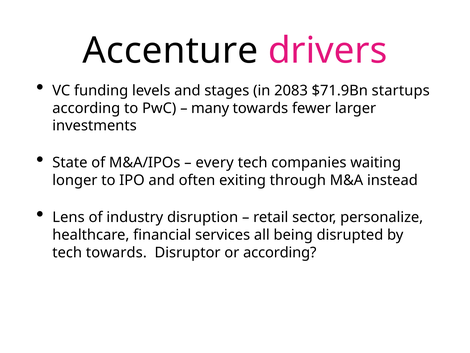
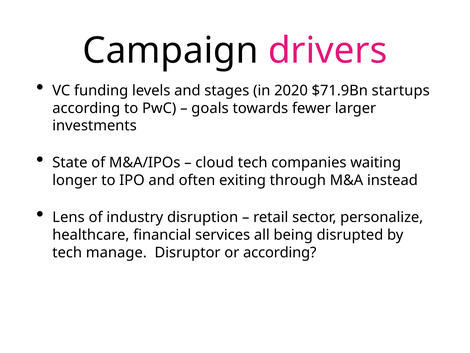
Accenture: Accenture -> Campaign (171, 51)
2083: 2083 -> 2020 (291, 90)
many: many -> goals (210, 108)
every: every -> cloud (215, 163)
tech towards: towards -> manage (116, 252)
